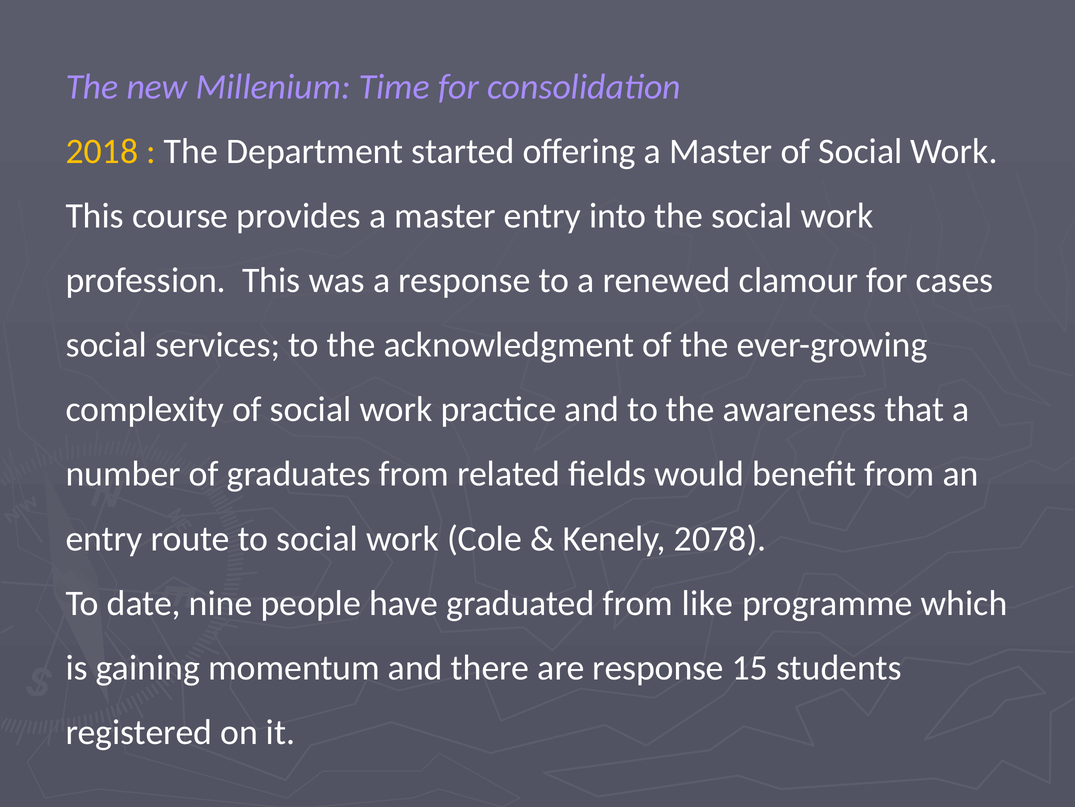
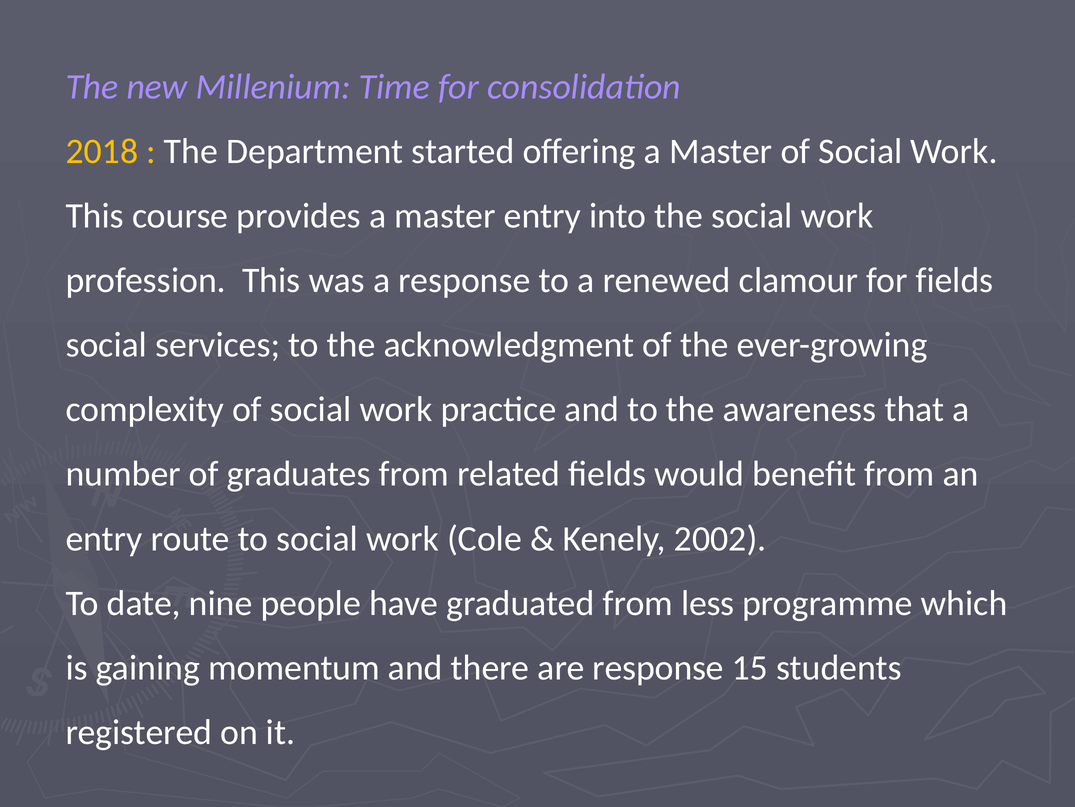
for cases: cases -> fields (955, 280)
2078: 2078 -> 2002 (720, 538)
like: like -> less (708, 603)
